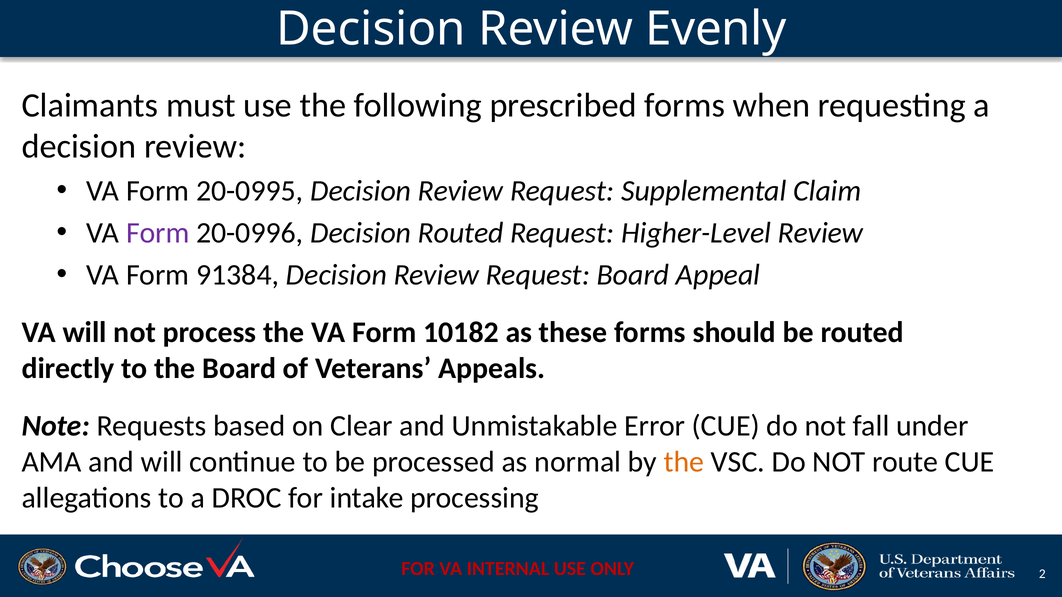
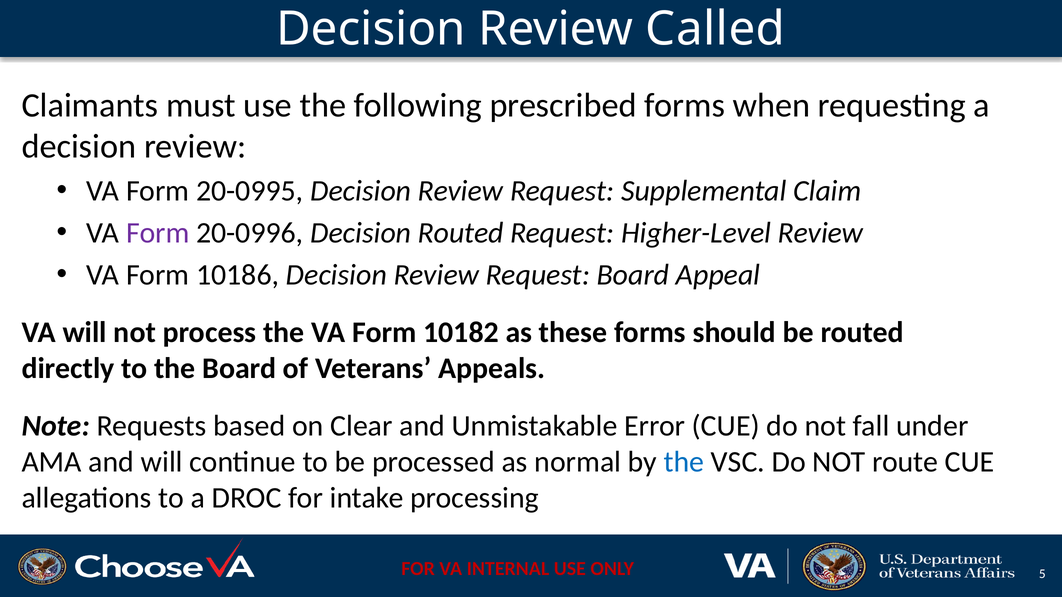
Evenly: Evenly -> Called (715, 29)
91384: 91384 -> 10186 (238, 275)
the colour: orange -> blue (684, 462)
2: 2 -> 5 (1042, 574)
